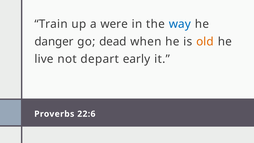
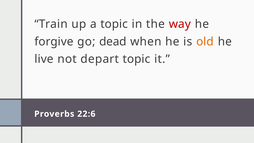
a were: were -> topic (114, 24)
way colour: blue -> red (180, 24)
danger: danger -> forgive (54, 42)
depart early: early -> topic (137, 59)
